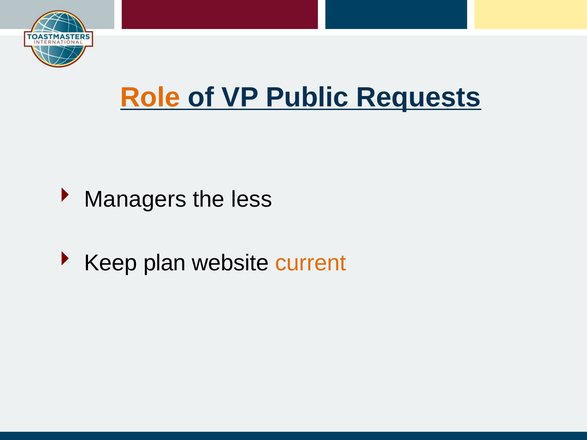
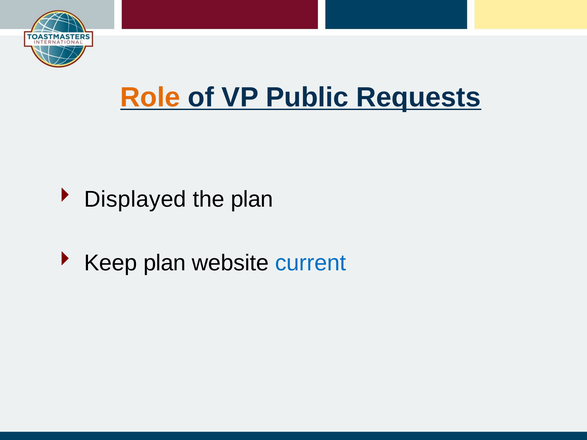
Managers: Managers -> Displayed (135, 199)
the less: less -> plan (252, 199)
current colour: orange -> blue (311, 263)
